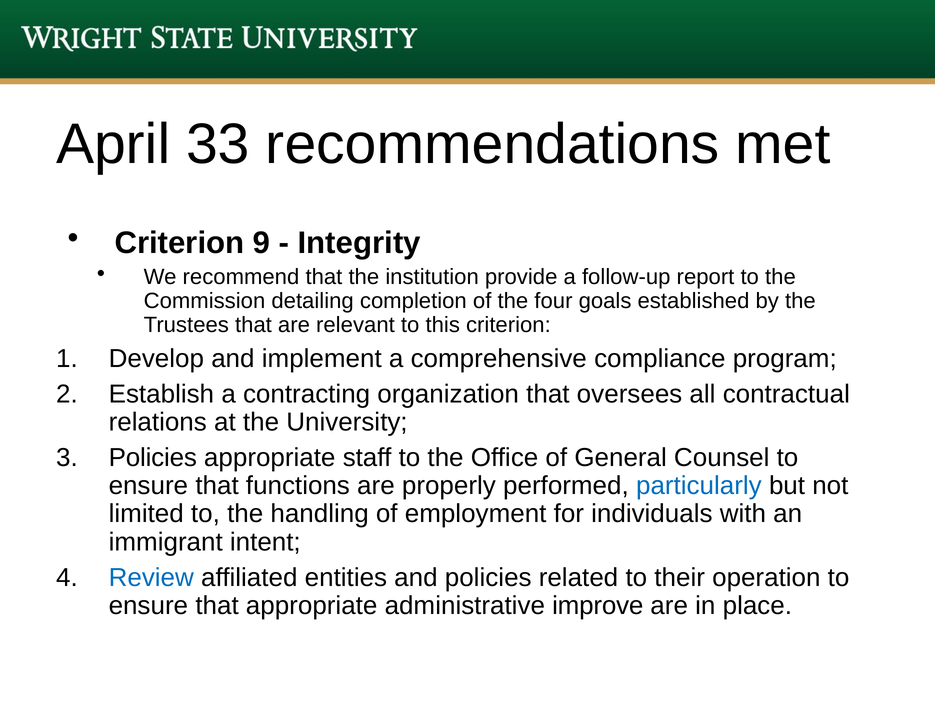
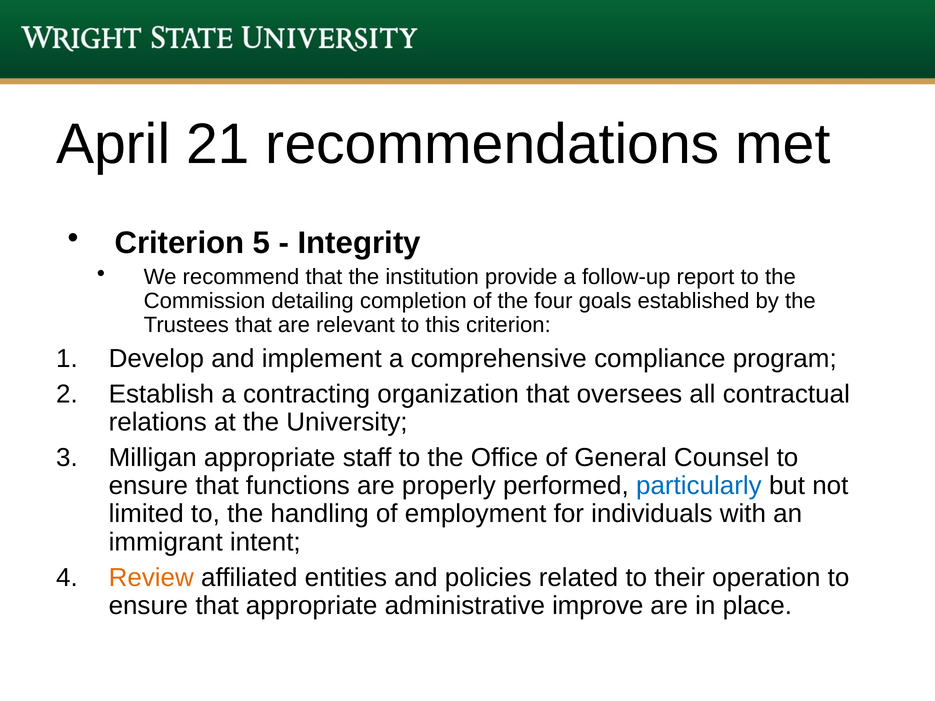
33: 33 -> 21 (218, 144)
9: 9 -> 5 (261, 243)
Policies: Policies -> Milligan (153, 458)
Review colour: blue -> orange (151, 578)
